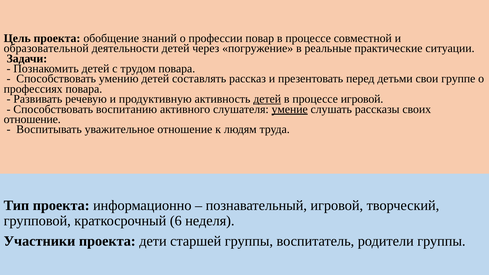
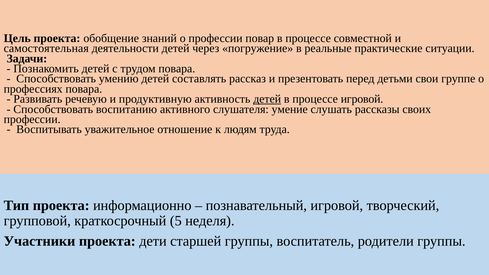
образовательной: образовательной -> самостоятельная (46, 48)
умение underline: present -> none (290, 109)
отношение: отношение -> профессии (32, 119)
6: 6 -> 5 (176, 221)
